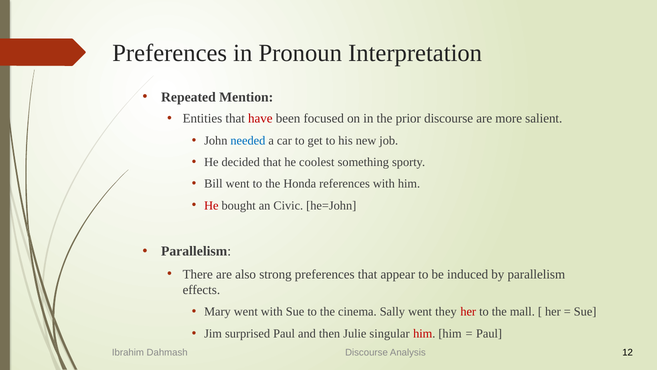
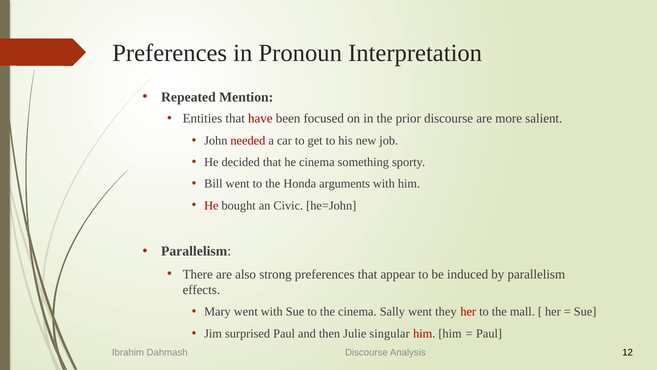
needed colour: blue -> red (248, 140)
he coolest: coolest -> cinema (317, 162)
references: references -> arguments (345, 184)
